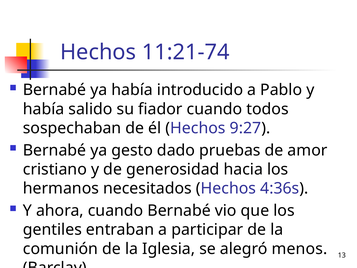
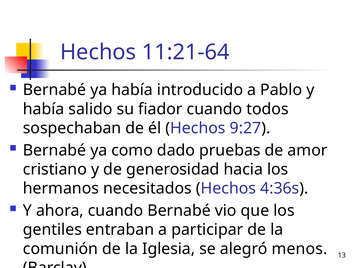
11:21-74: 11:21-74 -> 11:21-64 (186, 52)
gesto: gesto -> como (132, 150)
